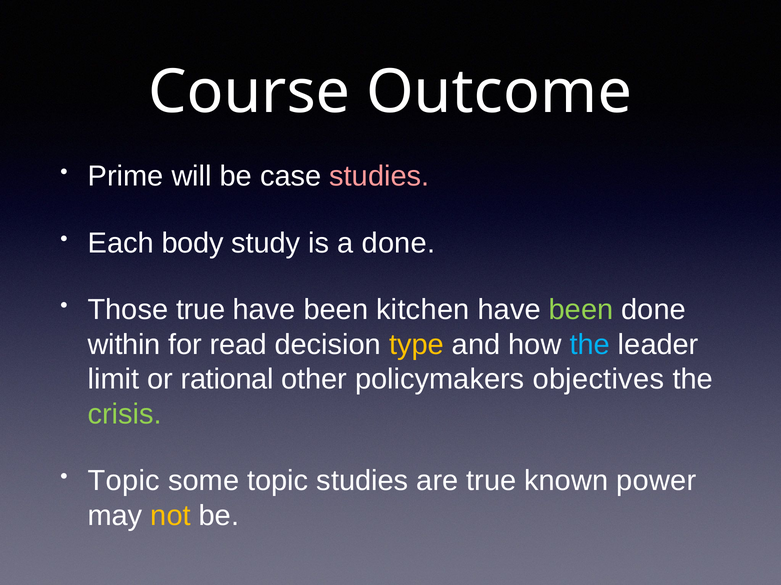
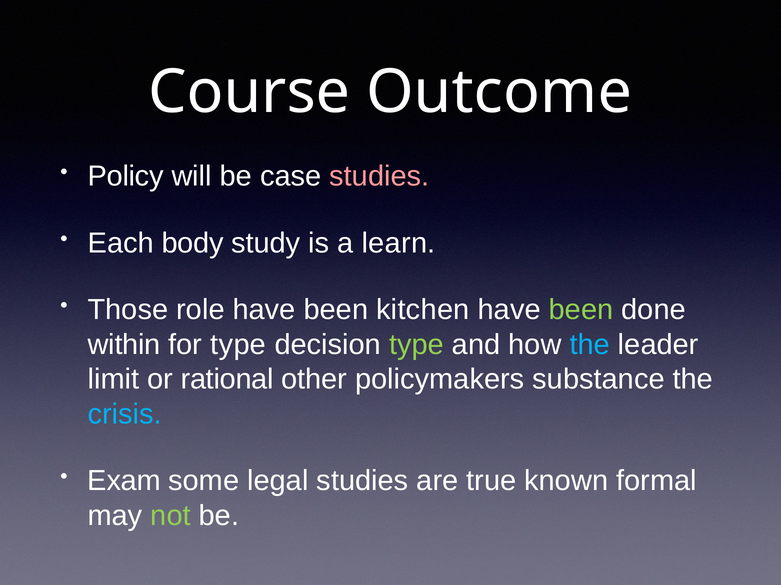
Prime: Prime -> Policy (126, 177)
a done: done -> learn (399, 243)
Those true: true -> role (200, 310)
for read: read -> type (238, 345)
type colour: yellow -> light green (416, 345)
objectives: objectives -> substance (599, 380)
crisis colour: light green -> light blue (125, 415)
Topic: Topic -> Exam (124, 481)
some topic: topic -> legal (278, 481)
power: power -> formal (657, 481)
not colour: yellow -> light green (171, 516)
